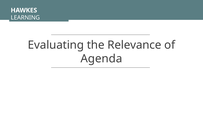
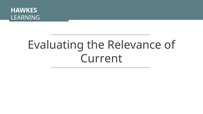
Agenda: Agenda -> Current (101, 59)
